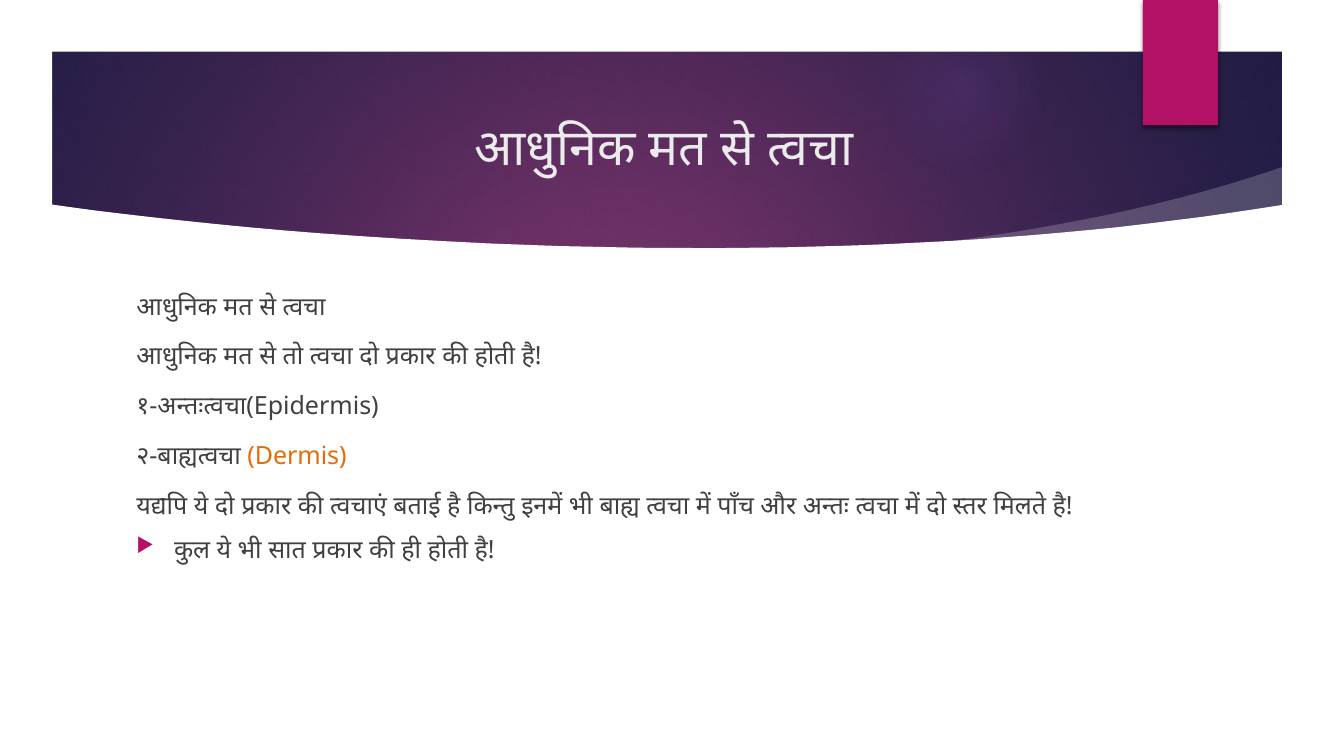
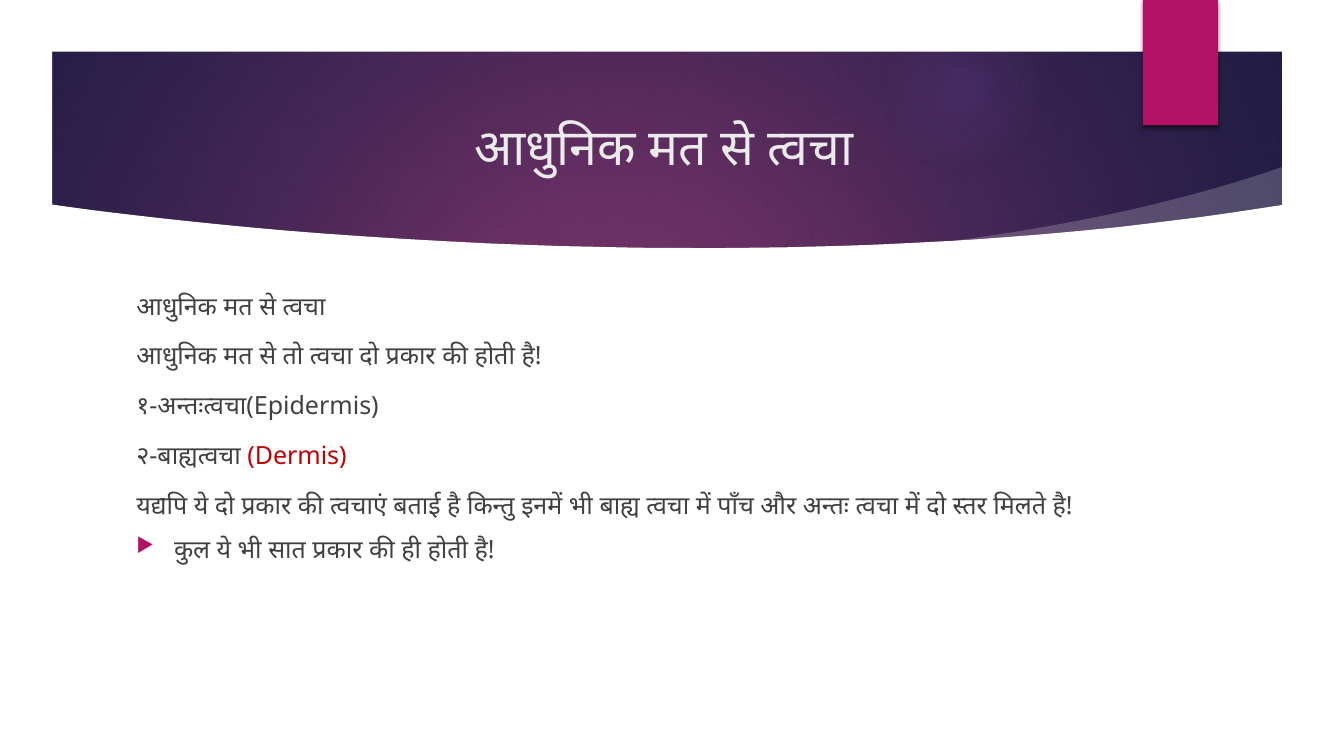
Dermis colour: orange -> red (297, 456)
